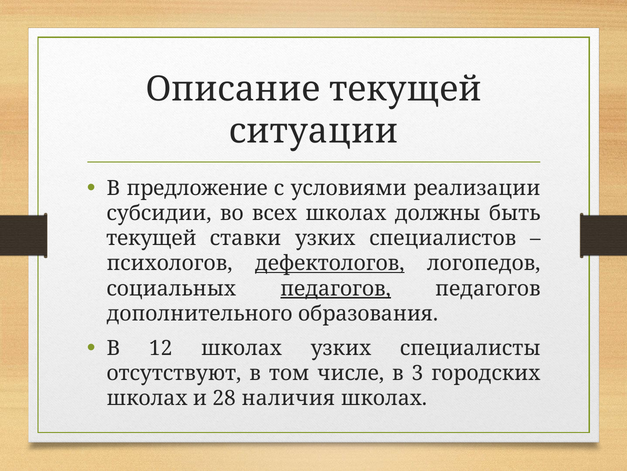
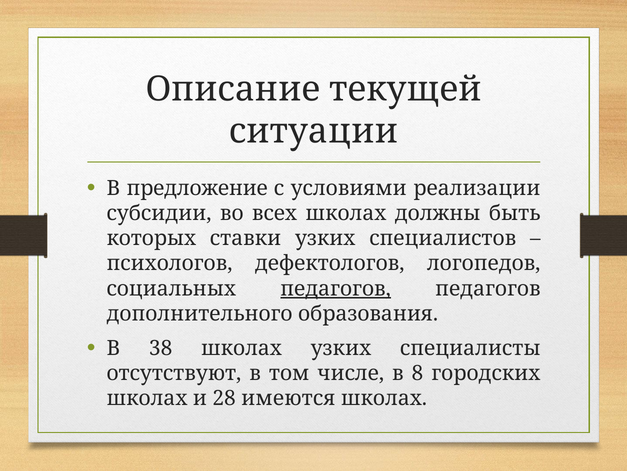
текущей: текущей -> которых (151, 238)
дефектологов underline: present -> none (330, 263)
12: 12 -> 38 (161, 348)
3: 3 -> 8 (417, 373)
наличия: наличия -> имеются (288, 398)
